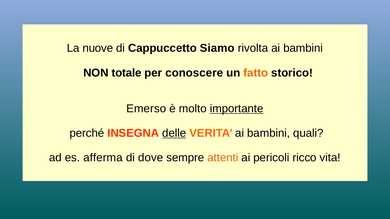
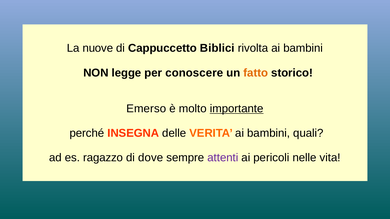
Siamo: Siamo -> Biblici (217, 48)
totale: totale -> legge (126, 73)
delle underline: present -> none (174, 133)
afferma: afferma -> ragazzo (103, 158)
attenti colour: orange -> purple (223, 158)
ricco: ricco -> nelle (305, 158)
